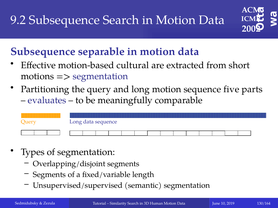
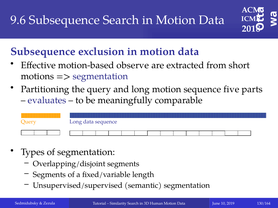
9.2: 9.2 -> 9.6 (18, 20)
2002: 2002 -> 2018 (251, 29)
separable: separable -> exclusion (101, 52)
cultural: cultural -> observe (133, 65)
